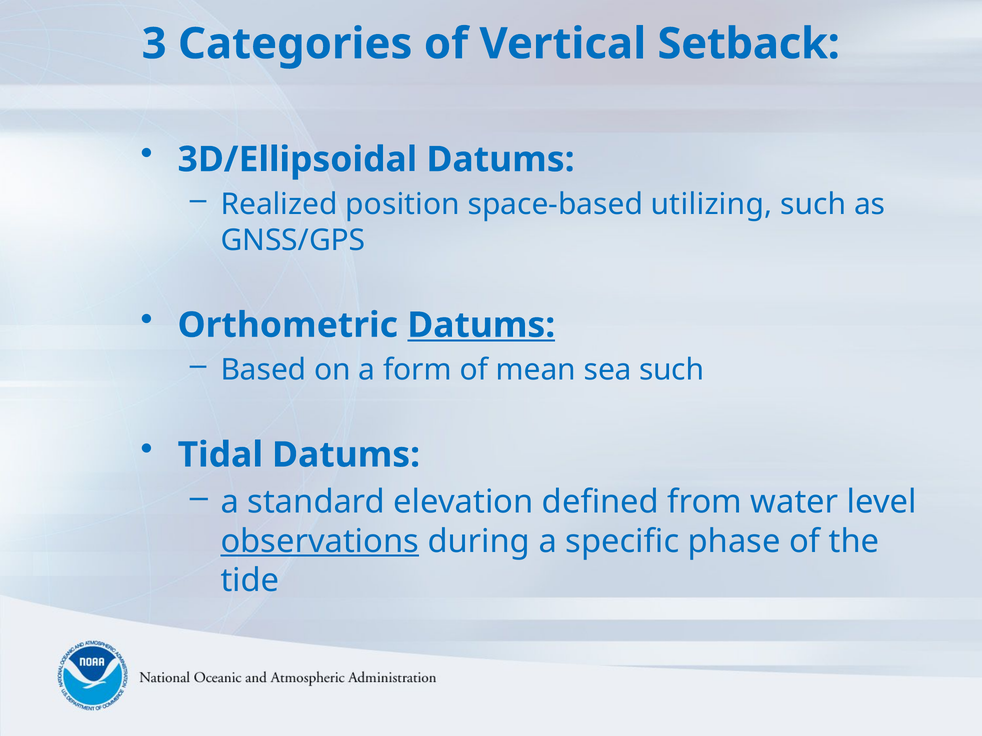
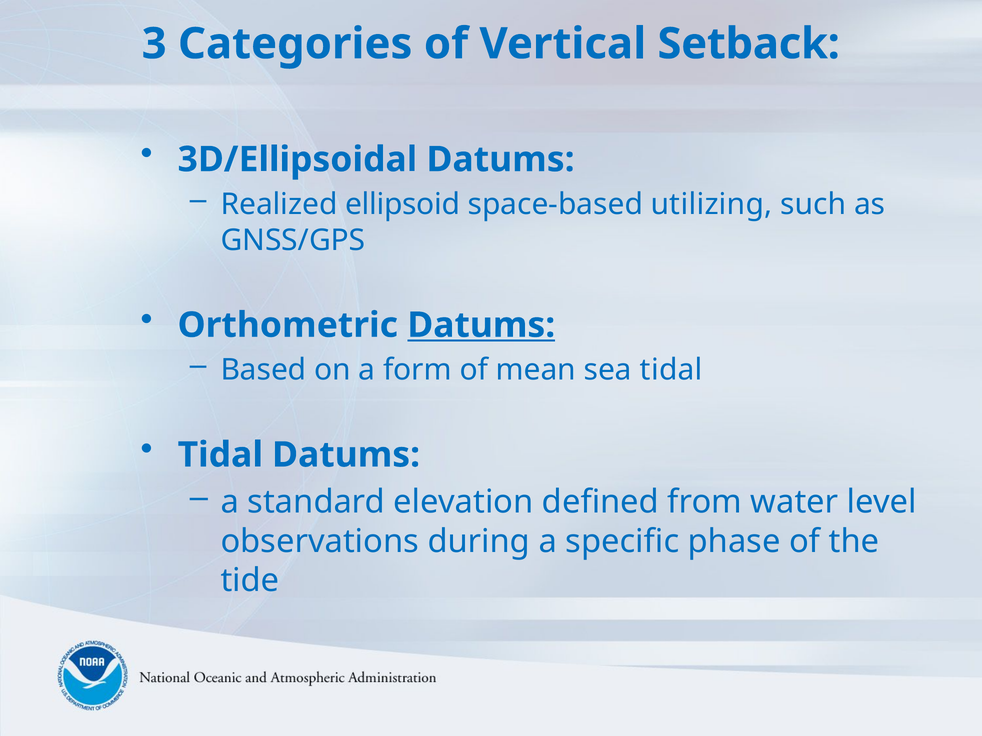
position: position -> ellipsoid (403, 204)
sea such: such -> tidal (671, 370)
observations underline: present -> none (320, 542)
